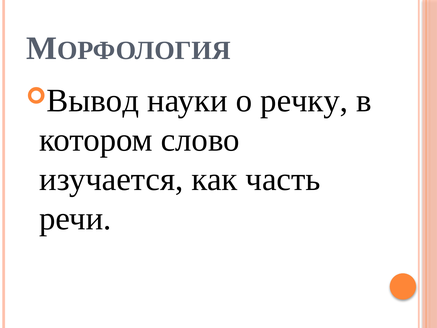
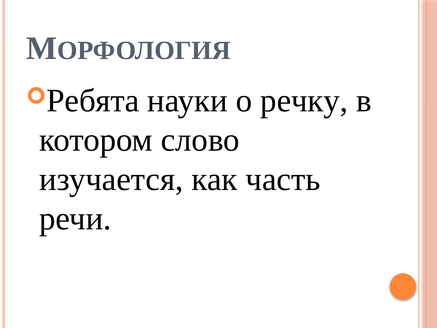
Вывод: Вывод -> Ребята (93, 101)
